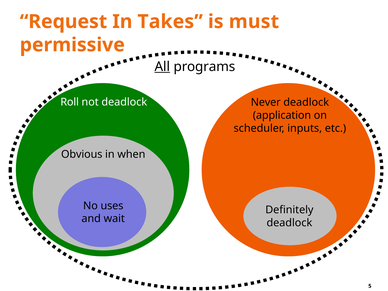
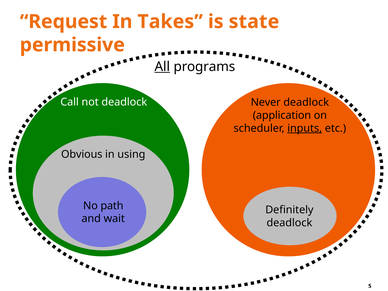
must: must -> state (254, 22)
Roll: Roll -> Call (70, 102)
inputs underline: none -> present (305, 128)
when: when -> using (131, 154)
uses: uses -> path (112, 206)
